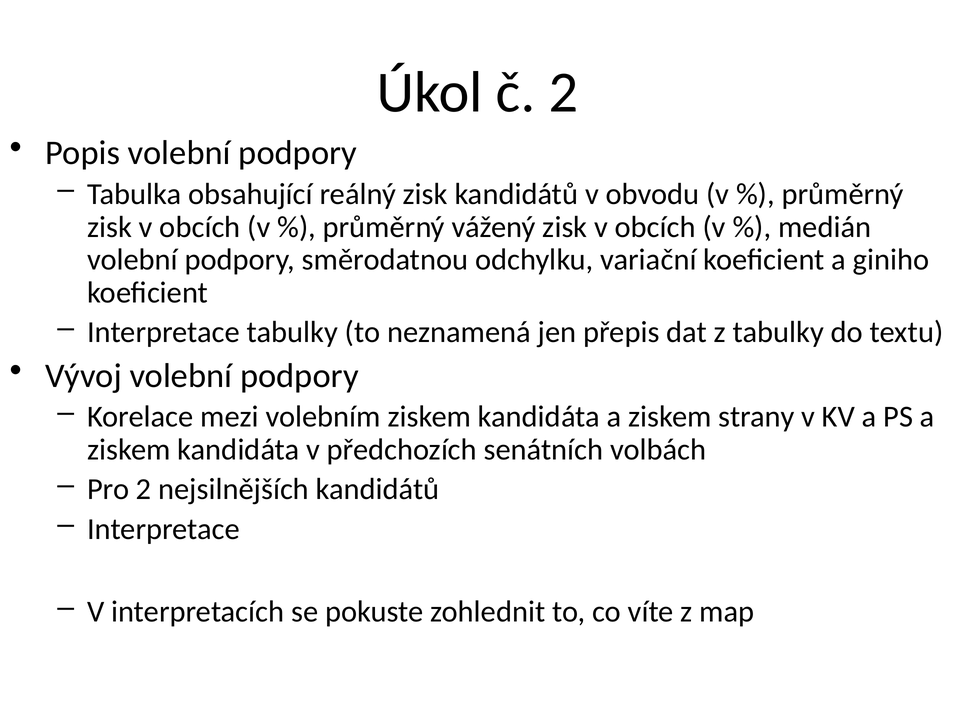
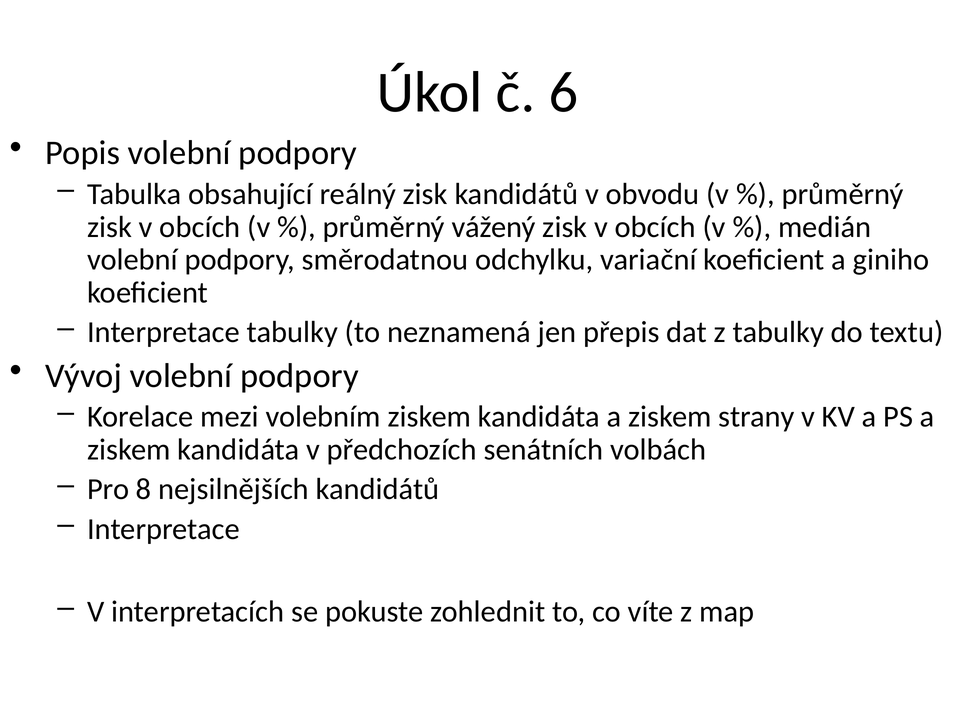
č 2: 2 -> 6 (563, 92)
Pro 2: 2 -> 8 (144, 490)
